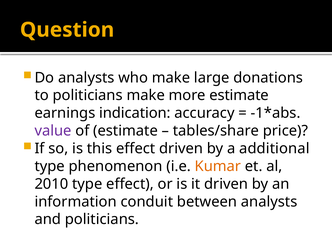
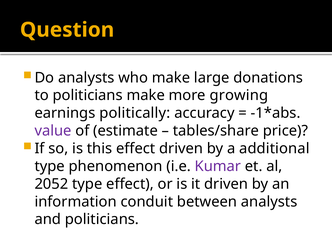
more estimate: estimate -> growing (239, 95)
indication: indication -> politically (135, 113)
Kumar colour: orange -> purple (218, 166)
2010: 2010 -> 2052 (51, 184)
